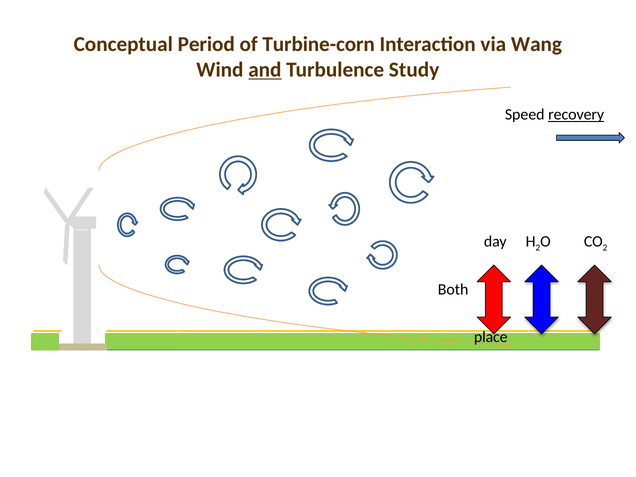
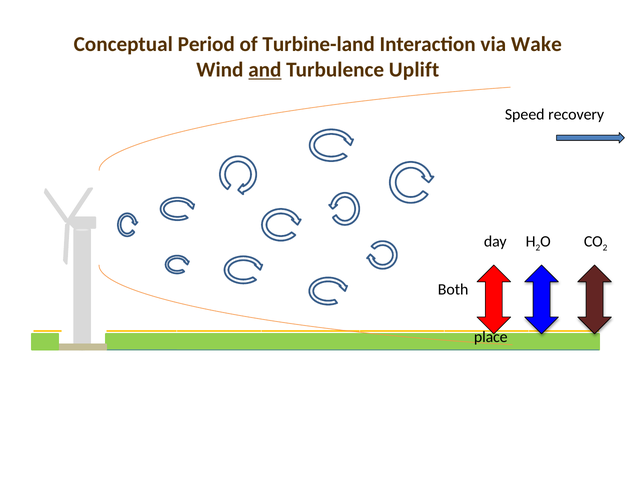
Turbine-corn: Turbine-corn -> Turbine-land (319, 44)
Wang: Wang -> Wake (536, 44)
Study: Study -> Uplift (414, 70)
recovery underline: present -> none (576, 114)
